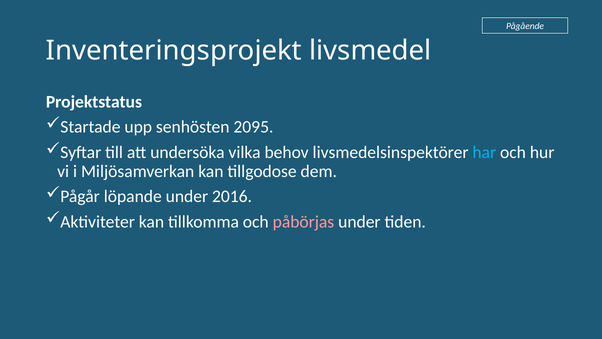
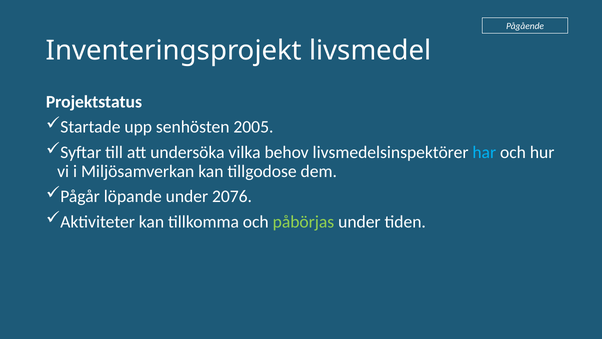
2095: 2095 -> 2005 (253, 127)
2016: 2016 -> 2076 (232, 196)
påbörjas colour: pink -> light green (303, 221)
